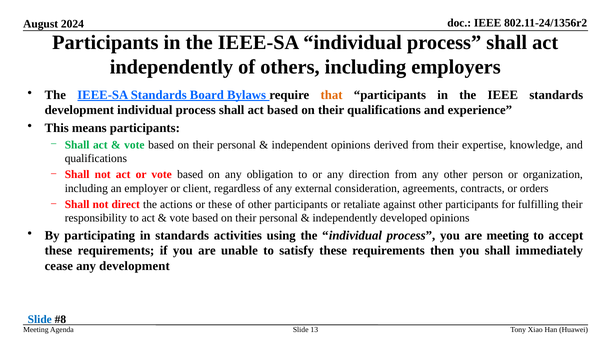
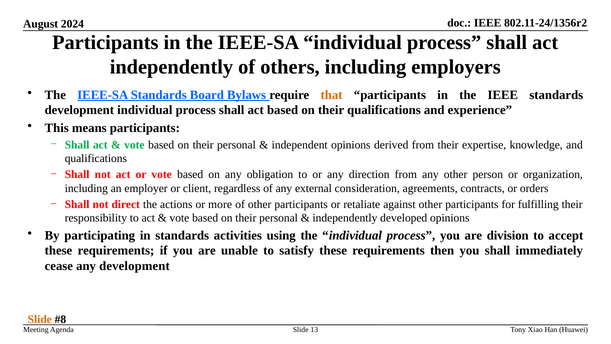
or these: these -> more (220, 204)
are meeting: meeting -> division (508, 235)
Slide colour: blue -> orange (40, 319)
